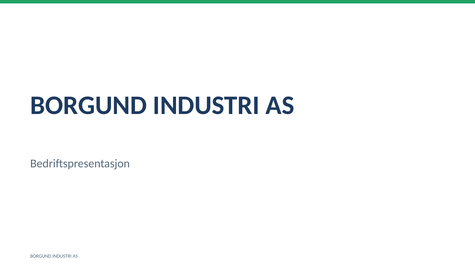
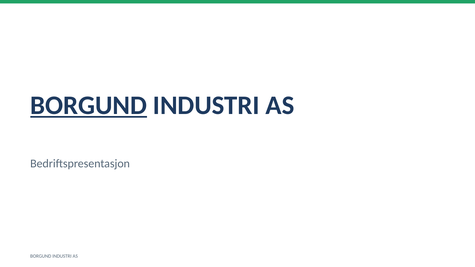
BORGUND underline: none -> present (89, 105)
